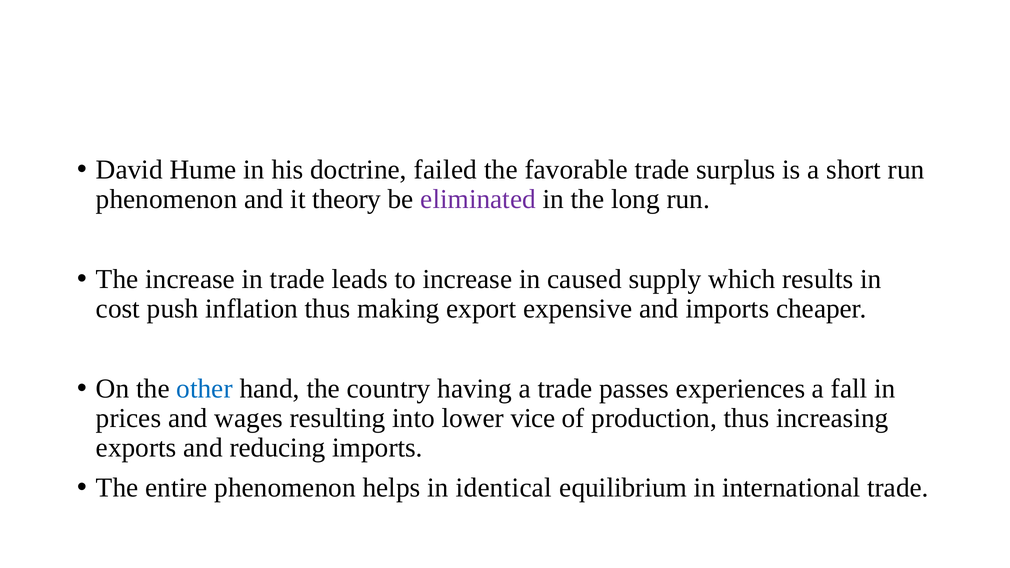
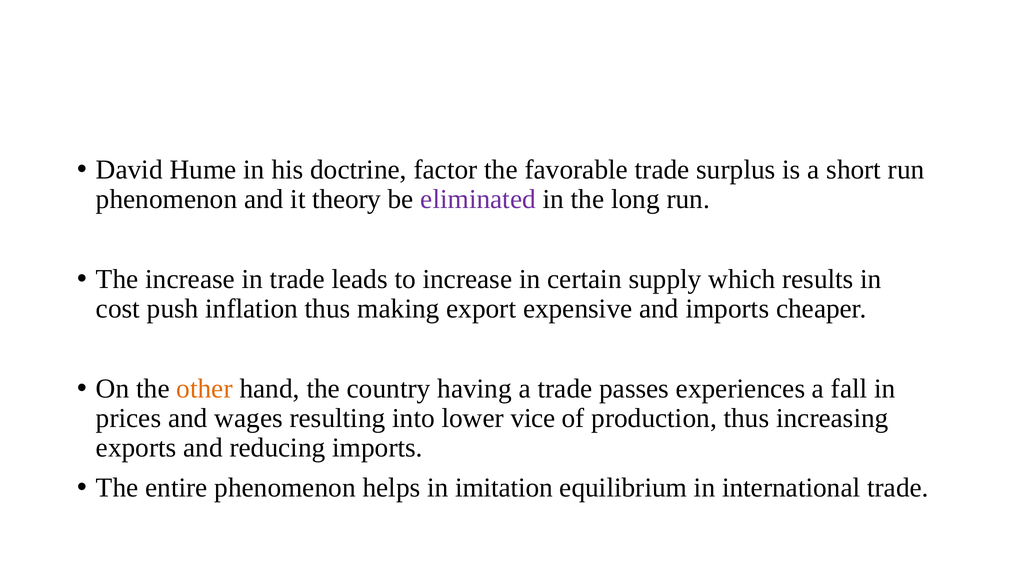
failed: failed -> factor (446, 170)
caused: caused -> certain (584, 279)
other colour: blue -> orange (205, 389)
identical: identical -> imitation (504, 488)
